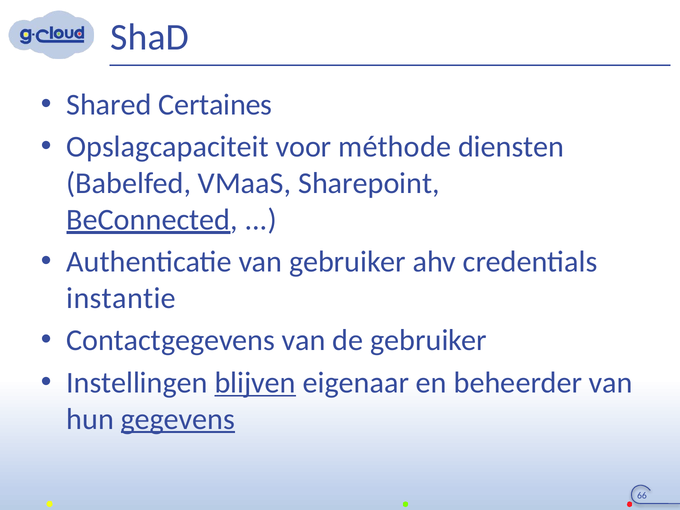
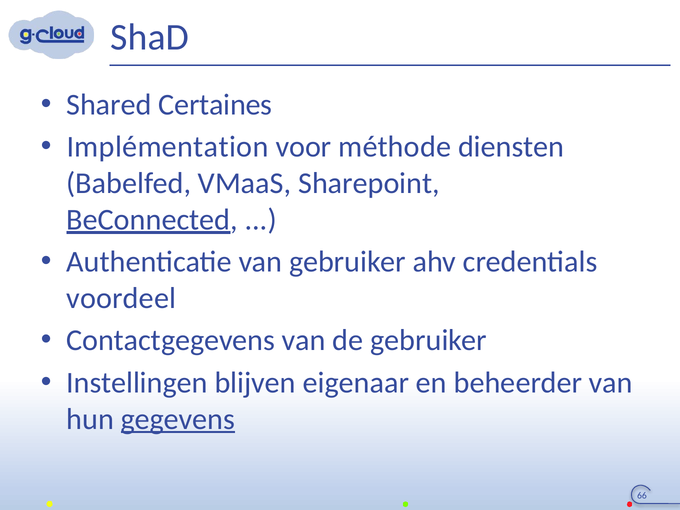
Opslagcapaciteit: Opslagcapaciteit -> Implémentation (167, 147)
instantie: instantie -> voordeel (121, 298)
blijven underline: present -> none (255, 383)
